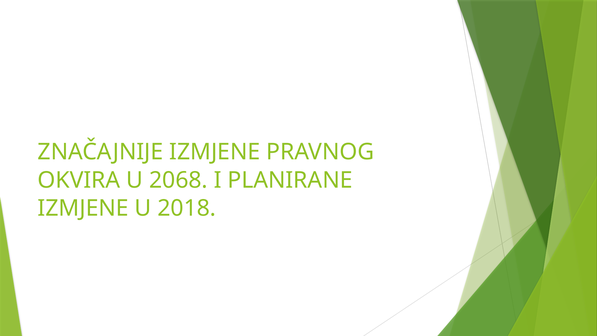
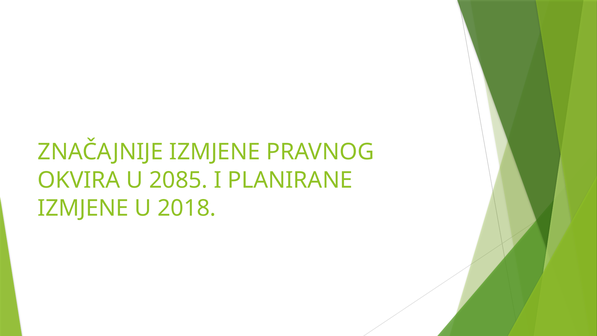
2068: 2068 -> 2085 (178, 180)
